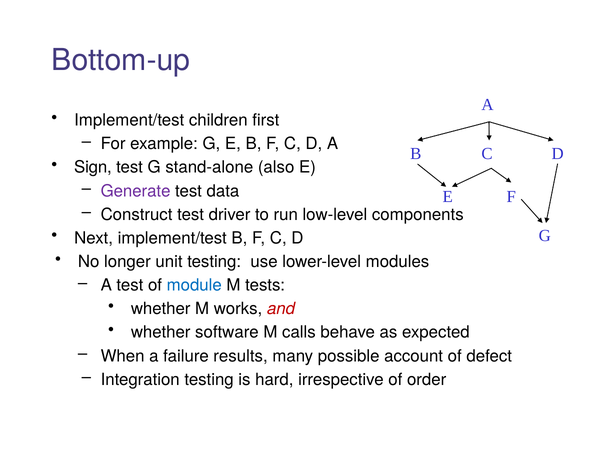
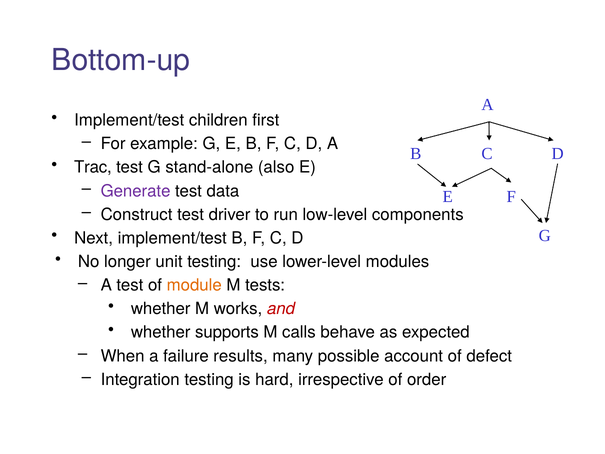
Sign: Sign -> Trac (93, 167)
module colour: blue -> orange (194, 285)
software: software -> supports (227, 332)
